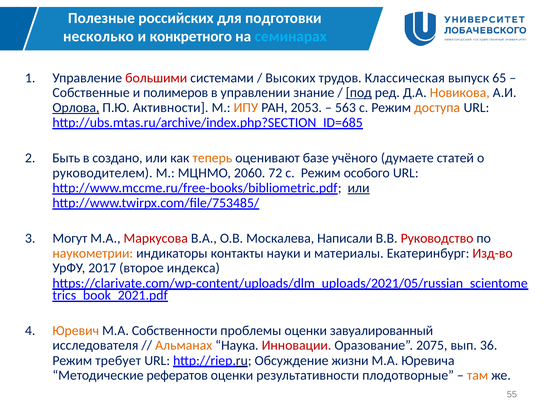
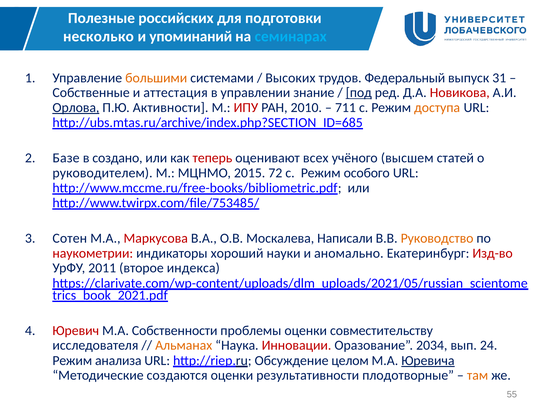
конкретного: конкретного -> упоминаний (191, 36)
большими colour: red -> orange (156, 78)
Классическая: Классическая -> Федеральный (405, 78)
65: 65 -> 31 (499, 78)
полимеров: полимеров -> аттестация (176, 93)
Новикова colour: orange -> red (460, 93)
ИПУ colour: orange -> red (246, 107)
2053: 2053 -> 2010 (306, 107)
563: 563 -> 711 (345, 107)
Быть: Быть -> Базе (66, 158)
теперь colour: orange -> red (212, 158)
базе: базе -> всех (316, 158)
думаете: думаете -> высшем (407, 158)
2060: 2060 -> 2015 (250, 173)
или underline: present -> none (359, 188)
Могут: Могут -> Сотен (70, 238)
Руководство colour: red -> orange (437, 238)
наукометрии colour: orange -> red (93, 253)
контакты: контакты -> хороший (237, 253)
материалы: материалы -> аномально (349, 253)
2017: 2017 -> 2011 (102, 268)
Юревич colour: orange -> red (76, 330)
завуалированный: завуалированный -> совместительству (382, 330)
2075: 2075 -> 2034 (432, 345)
36: 36 -> 24 (489, 345)
требует: требует -> анализа (118, 360)
жизни: жизни -> целом (350, 360)
Юревича underline: none -> present (428, 360)
рефератов: рефератов -> создаются (177, 375)
